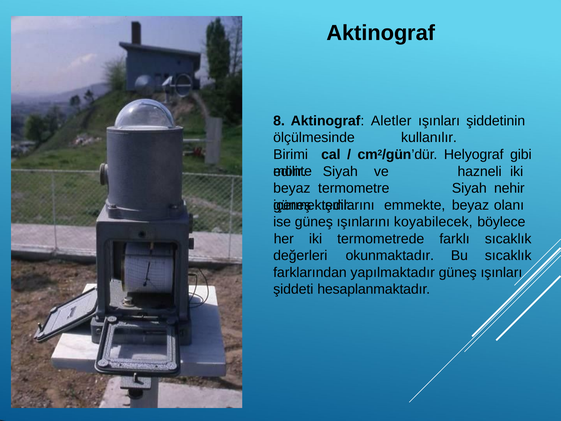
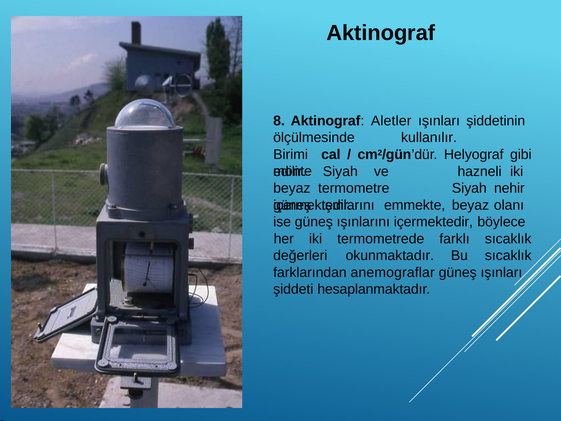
ışınlarını koyabilecek: koyabilecek -> içermektedir (433, 222)
yapılmaktadır: yapılmaktadır -> anemograflar (393, 272)
